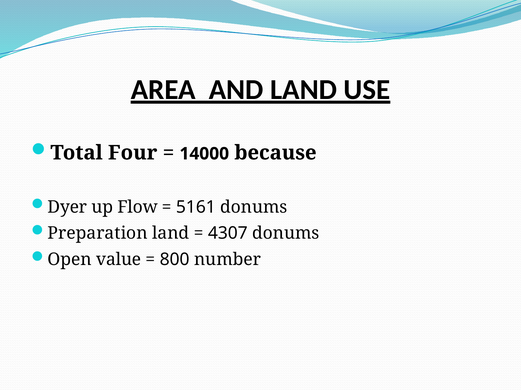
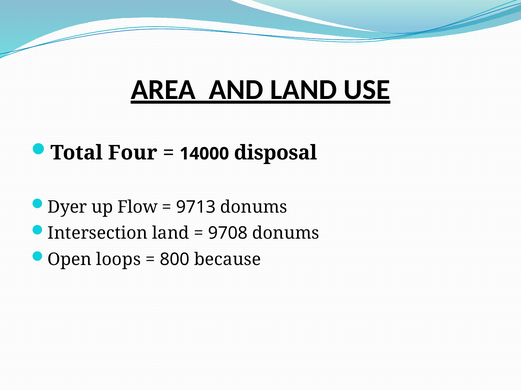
because: because -> disposal (276, 153)
5161: 5161 -> 9713 (196, 207)
Preparation: Preparation -> Intersection (98, 234)
4307: 4307 -> 9708 (228, 234)
value: value -> loops (119, 260)
number: number -> because (228, 260)
